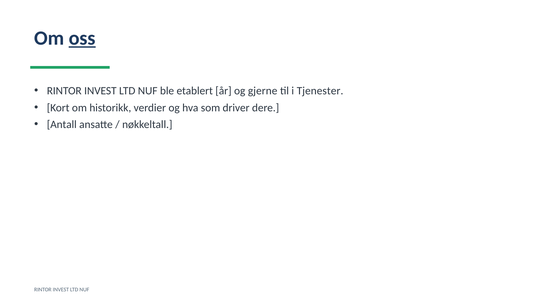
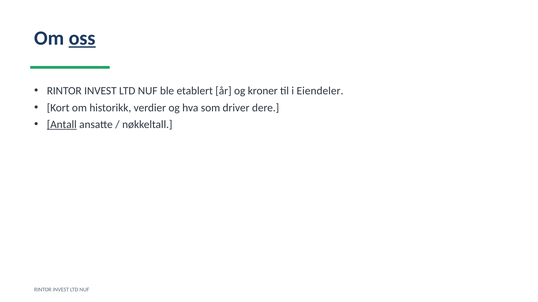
gjerne: gjerne -> kroner (263, 91)
Tjenester: Tjenester -> Eiendeler (320, 91)
Antall underline: none -> present (62, 125)
